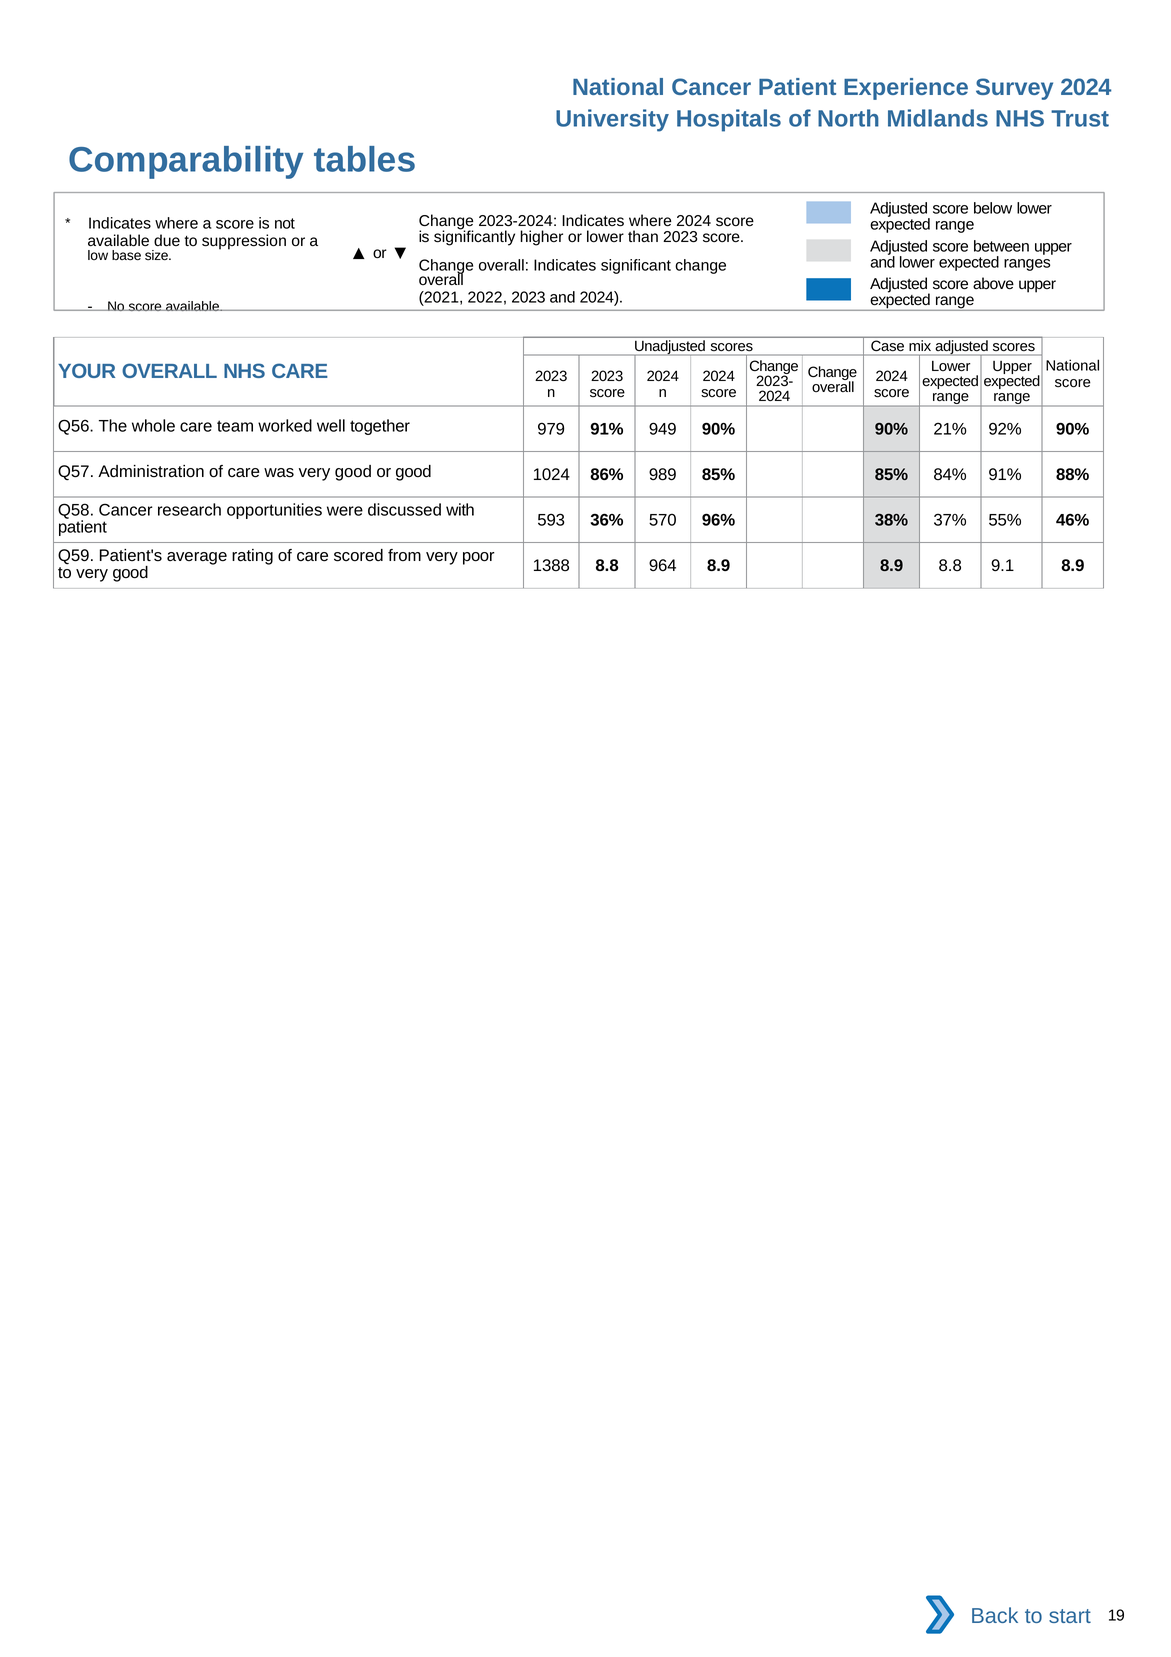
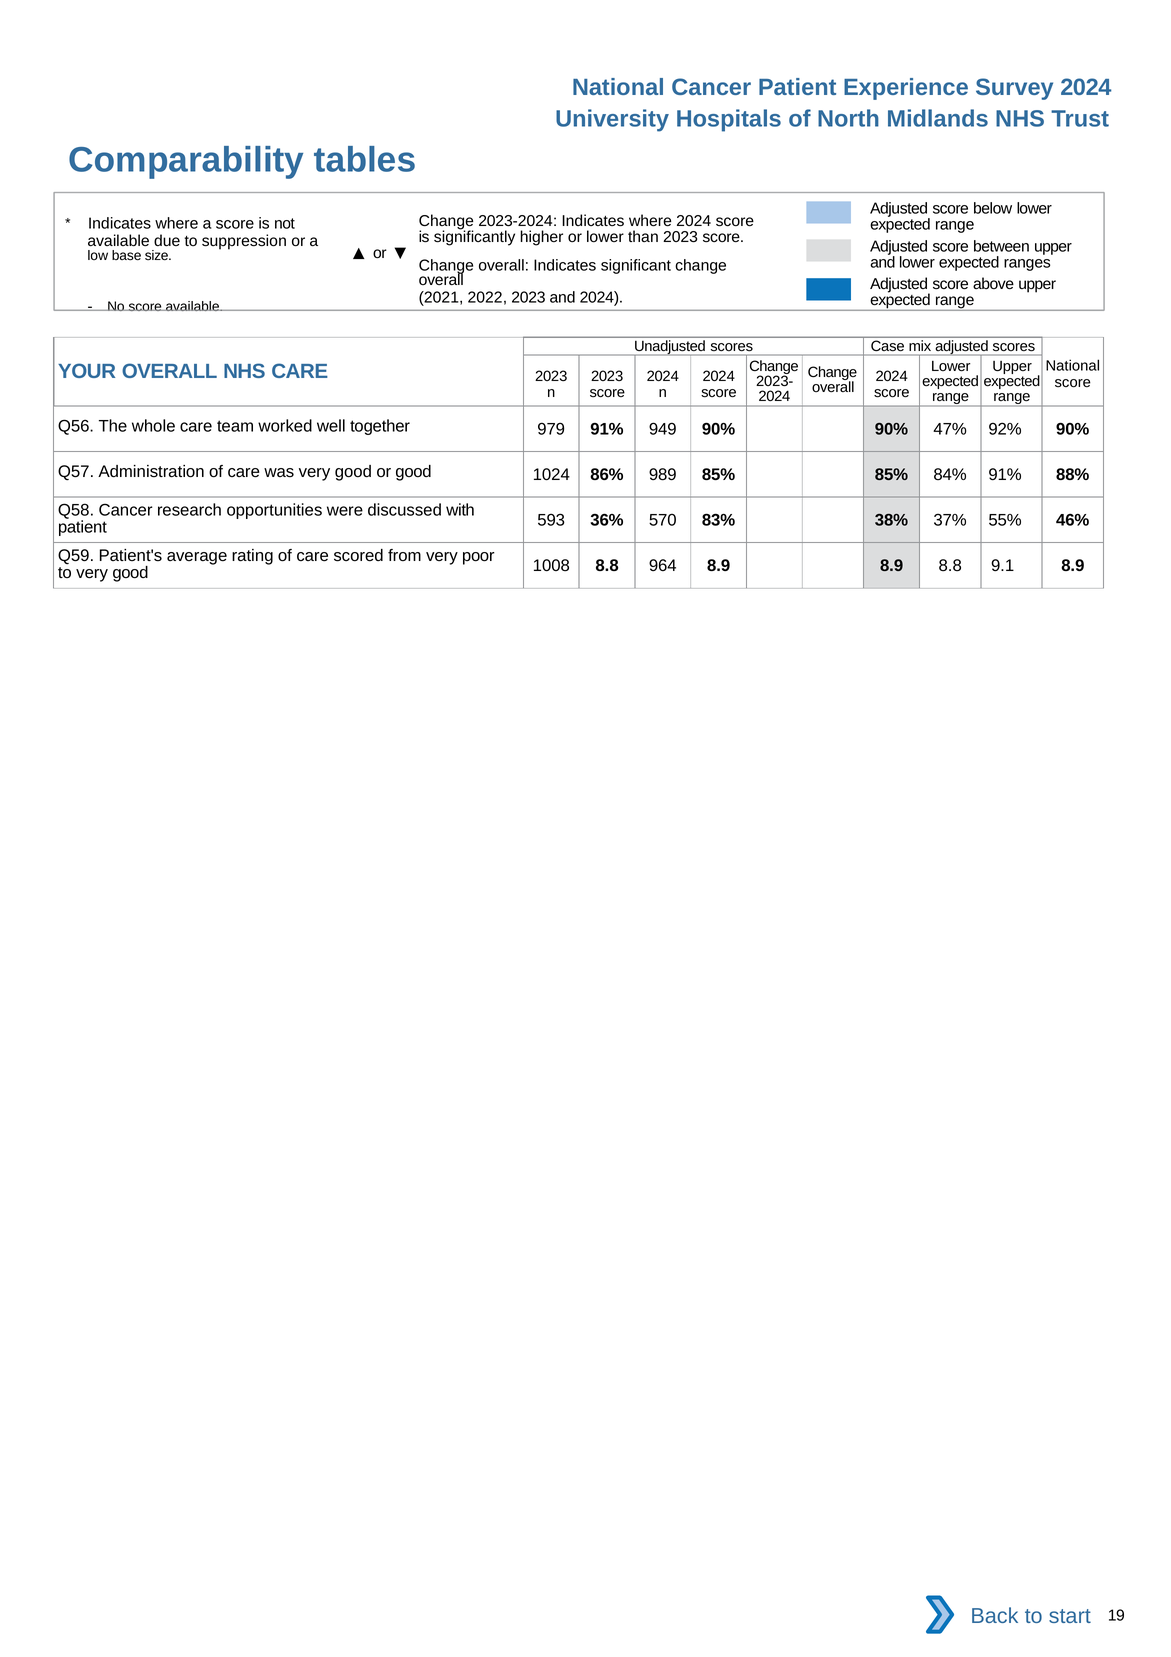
21%: 21% -> 47% (950, 429)
96%: 96% -> 83% (719, 520)
1388: 1388 -> 1008 (551, 566)
